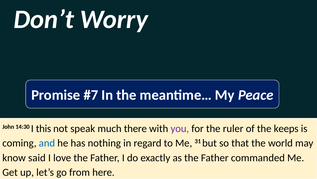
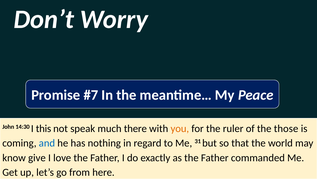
you colour: purple -> orange (180, 128)
keeps: keeps -> those (286, 128)
said: said -> give (37, 157)
